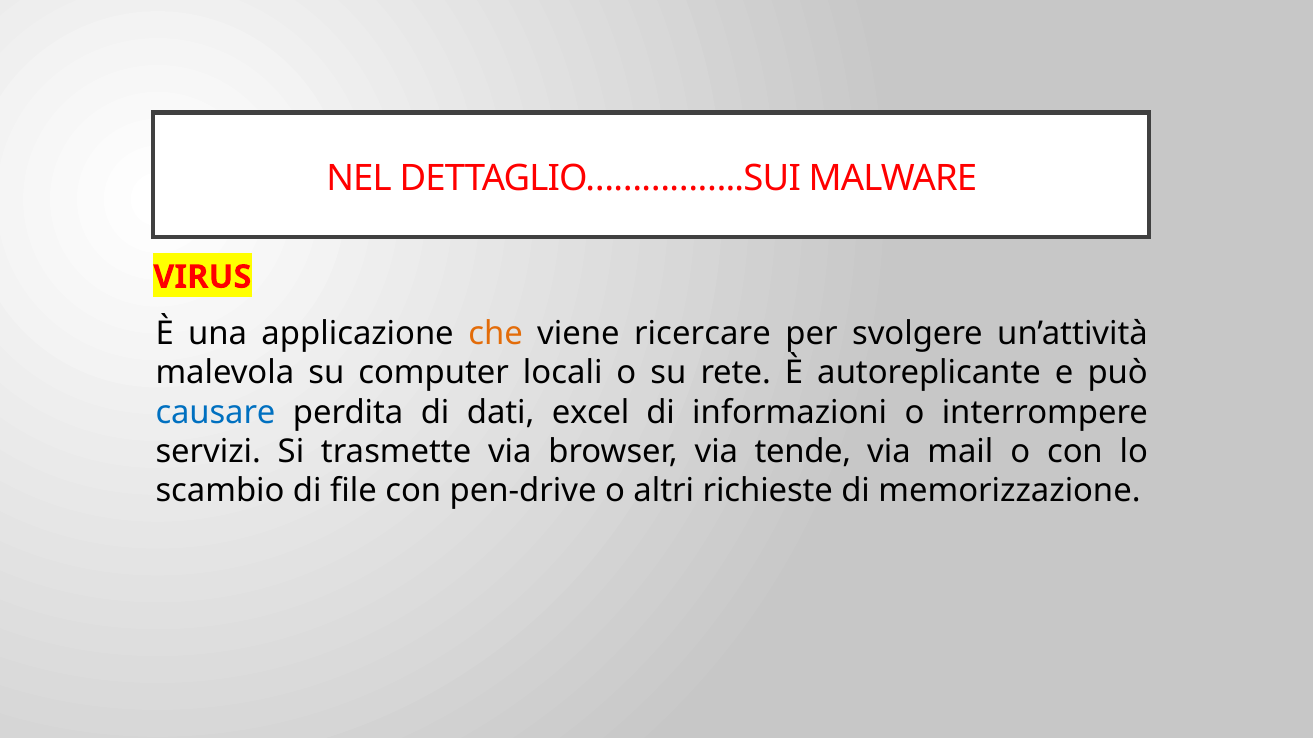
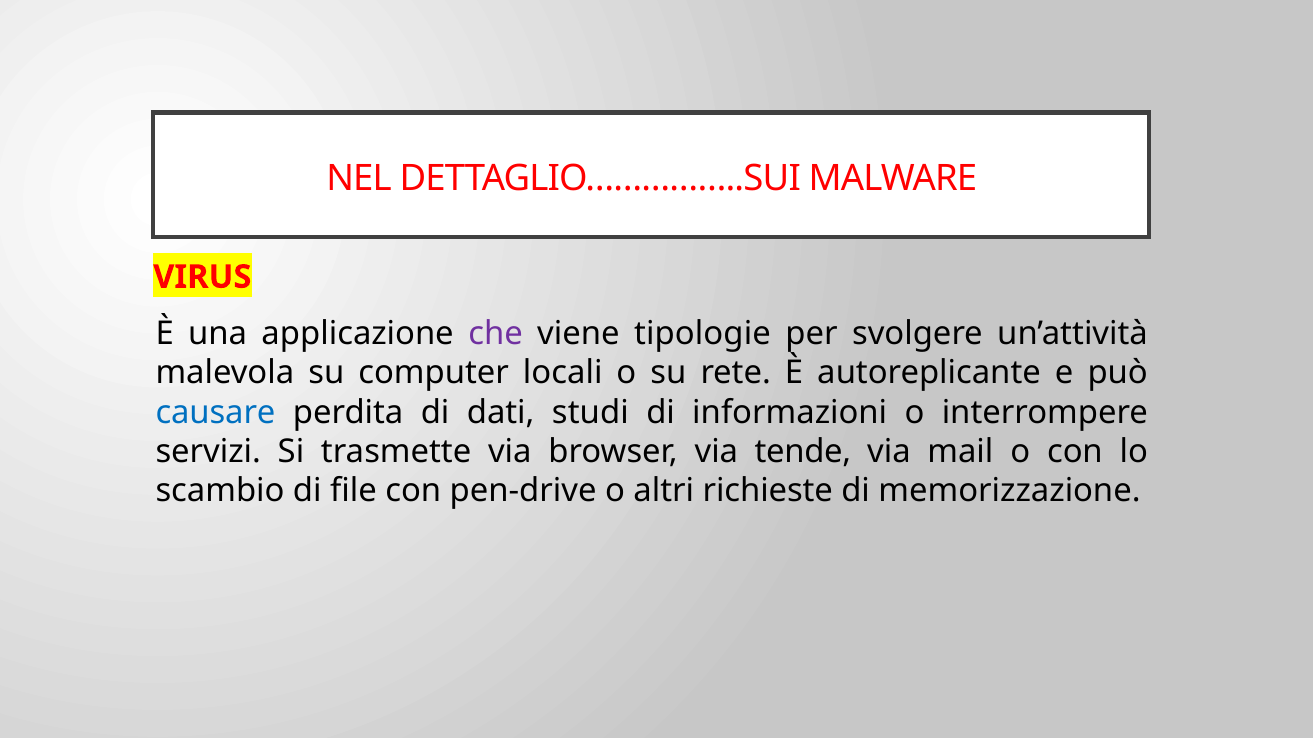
che colour: orange -> purple (496, 334)
ricercare: ricercare -> tipologie (702, 334)
excel: excel -> studi (590, 413)
